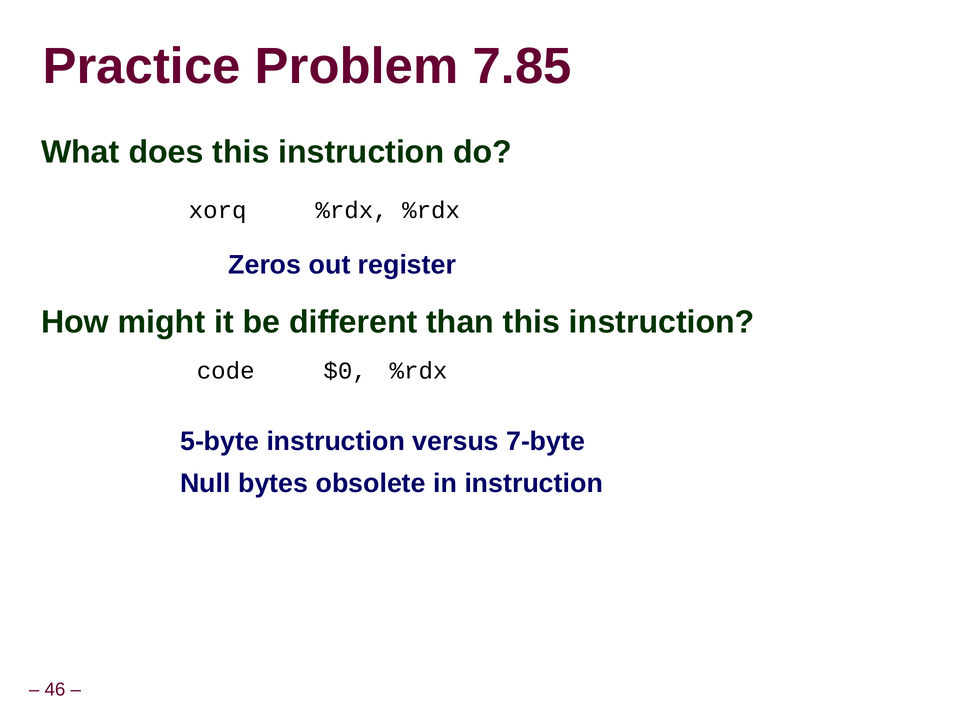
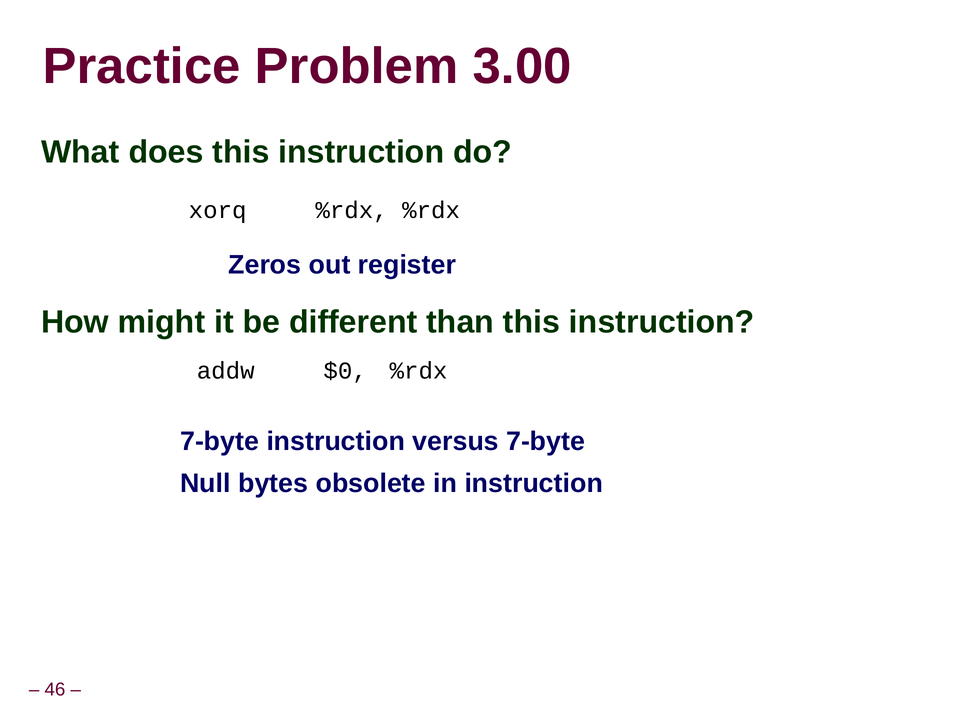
7.85: 7.85 -> 3.00 (522, 66)
code: code -> addw (226, 371)
5-byte: 5-byte -> 7-byte (220, 442)
